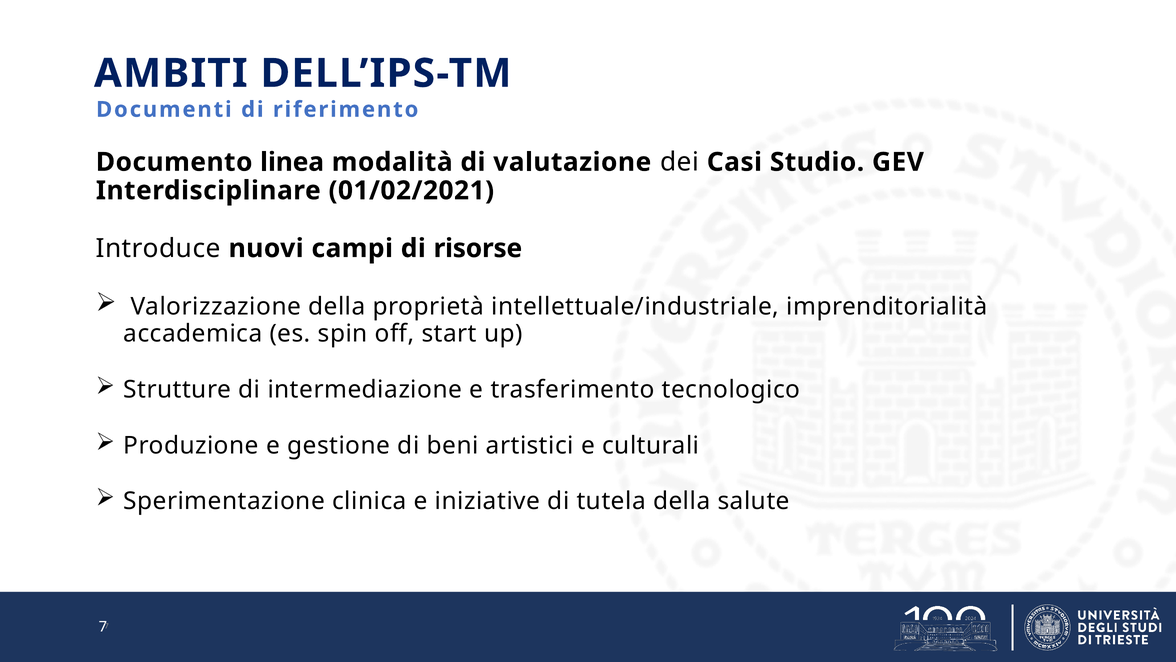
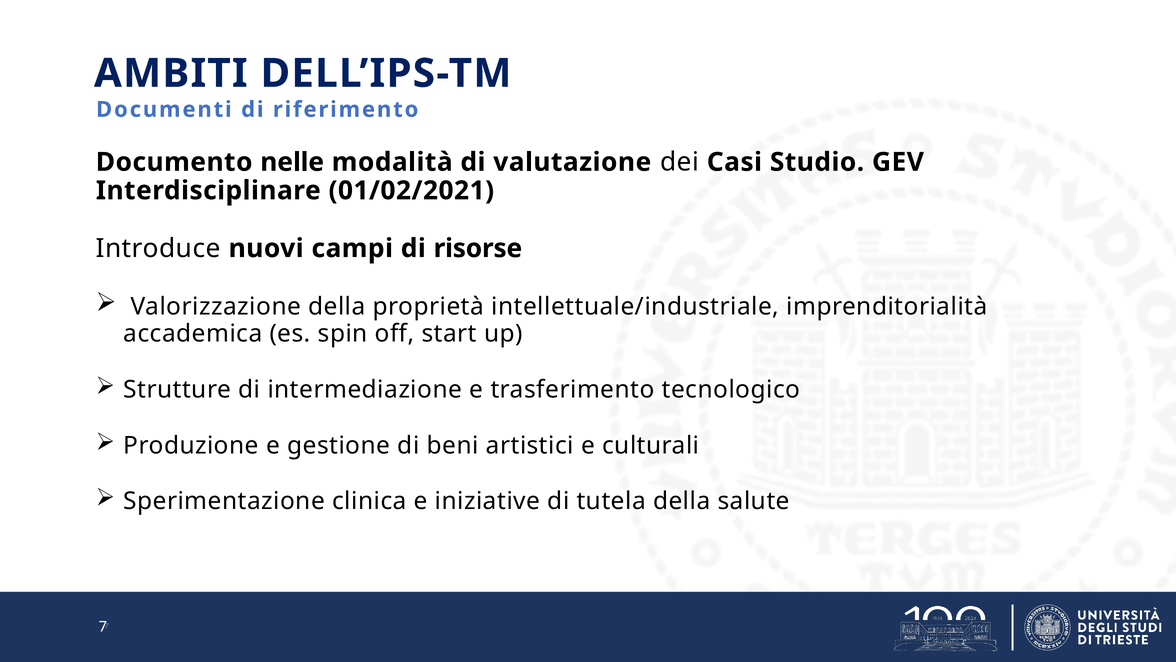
linea: linea -> nelle (292, 162)
